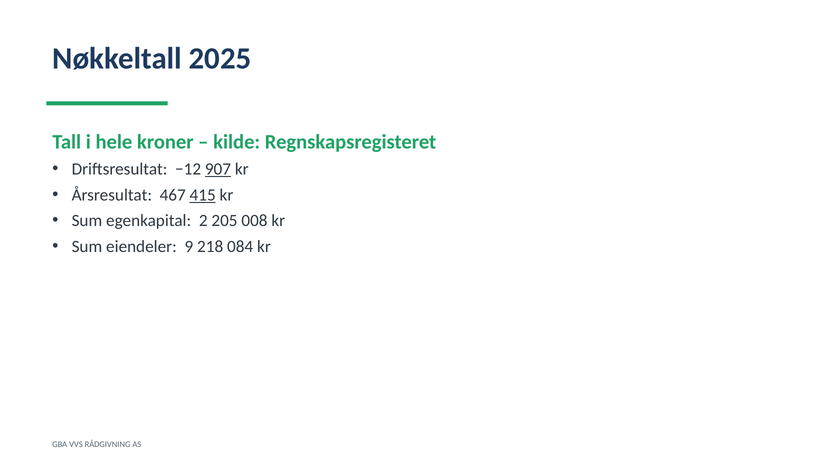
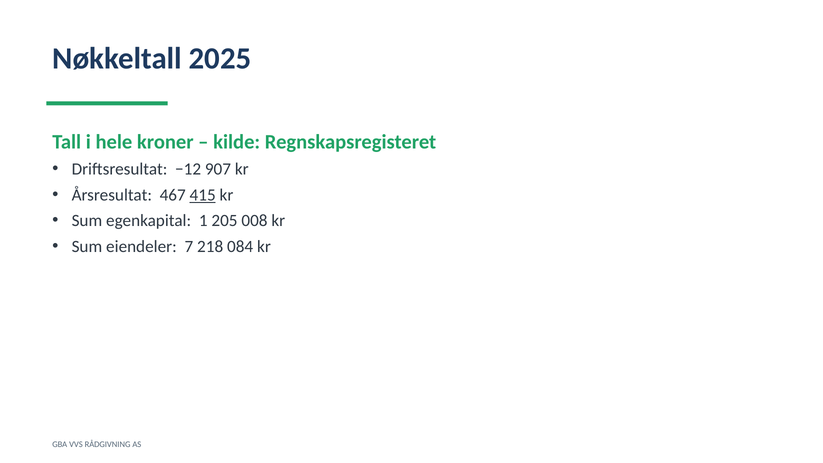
907 underline: present -> none (218, 169)
2: 2 -> 1 (203, 221)
9: 9 -> 7 (189, 246)
